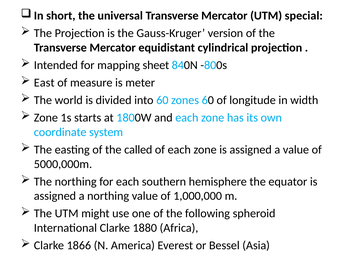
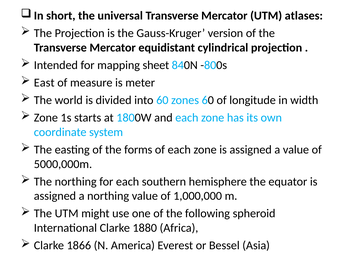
special: special -> atlases (304, 16)
called: called -> forms (138, 150)
